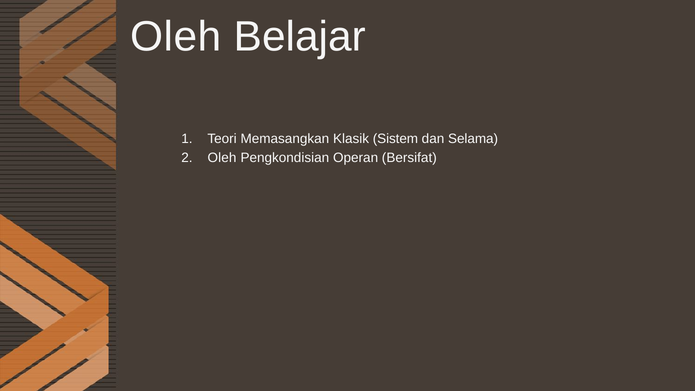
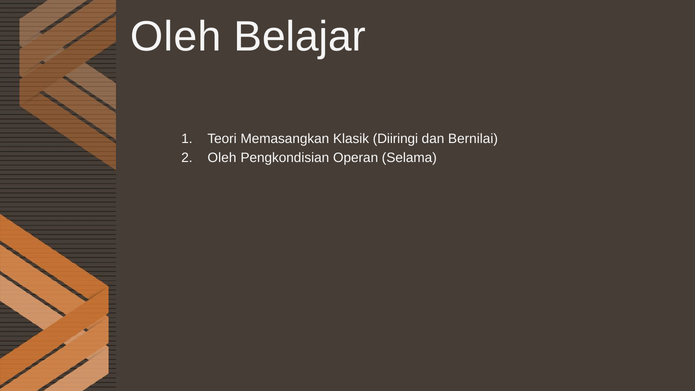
Sistem: Sistem -> Diiringi (395, 139)
Selama: Selama -> Bernilai (473, 139)
Bersifat: Bersifat -> Selama (409, 158)
